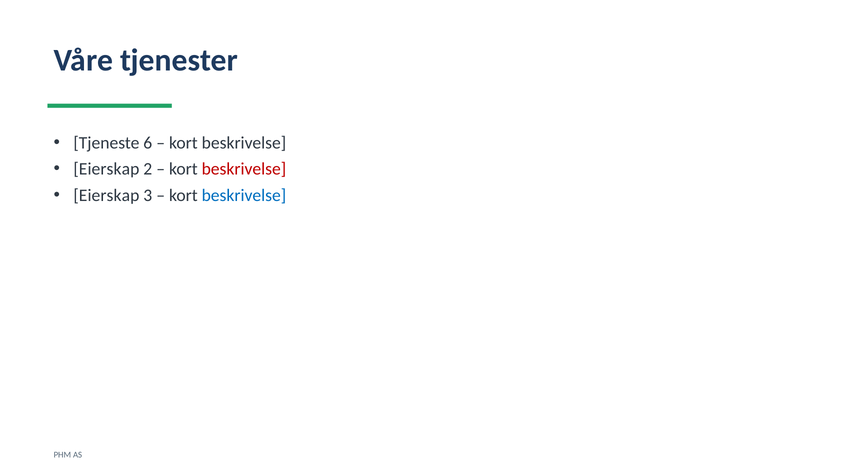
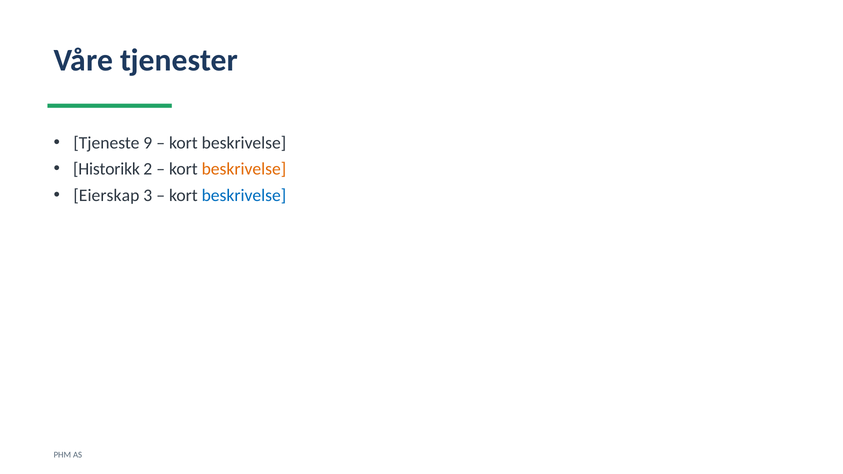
6: 6 -> 9 (148, 143)
Eierskap: Eierskap -> Historikk (107, 169)
beskrivelse colour: red -> orange (244, 169)
